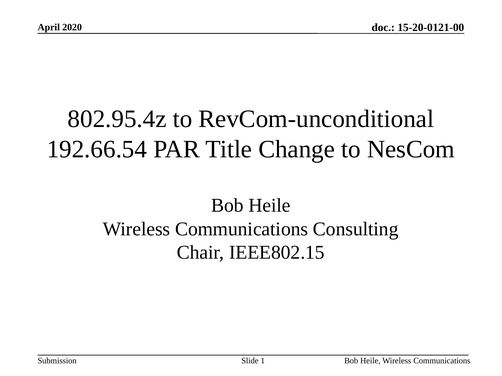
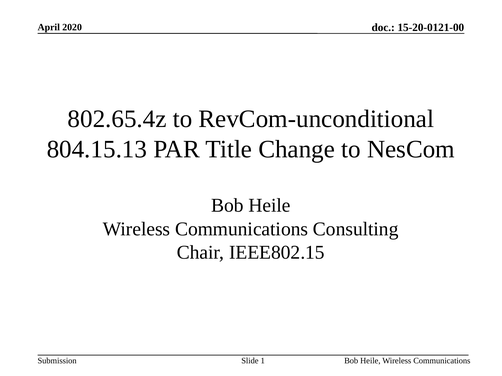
802.95.4z: 802.95.4z -> 802.65.4z (117, 119)
192.66.54: 192.66.54 -> 804.15.13 (97, 149)
